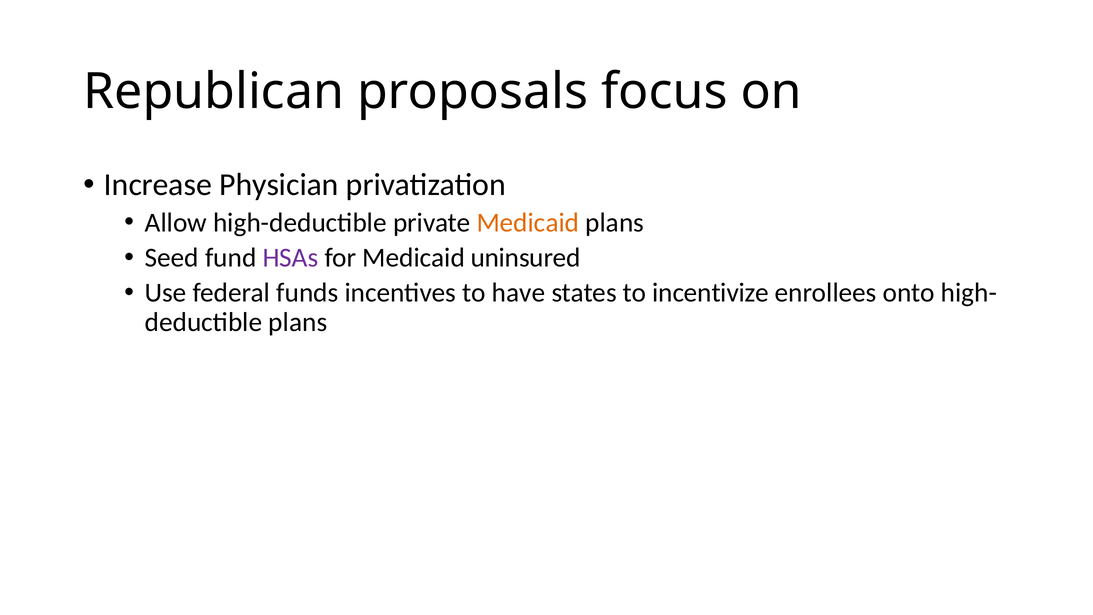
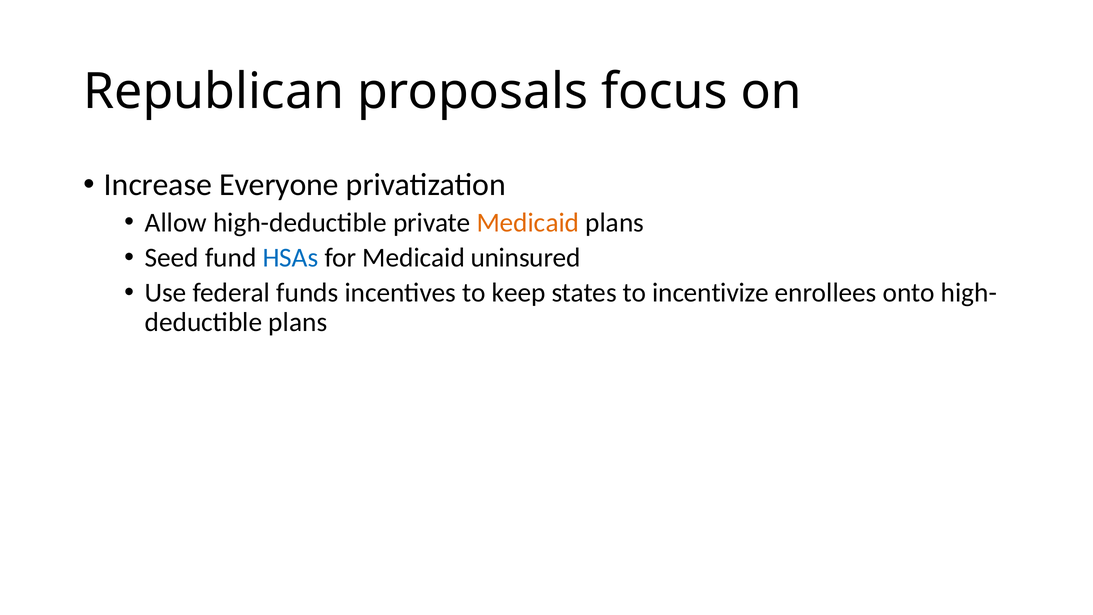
Physician: Physician -> Everyone (279, 185)
HSAs colour: purple -> blue (290, 258)
have: have -> keep (519, 293)
